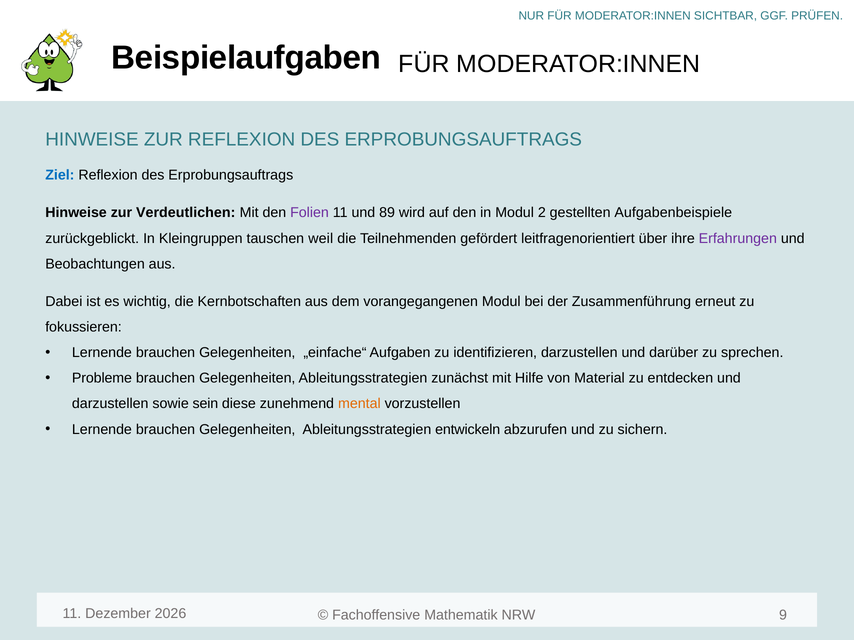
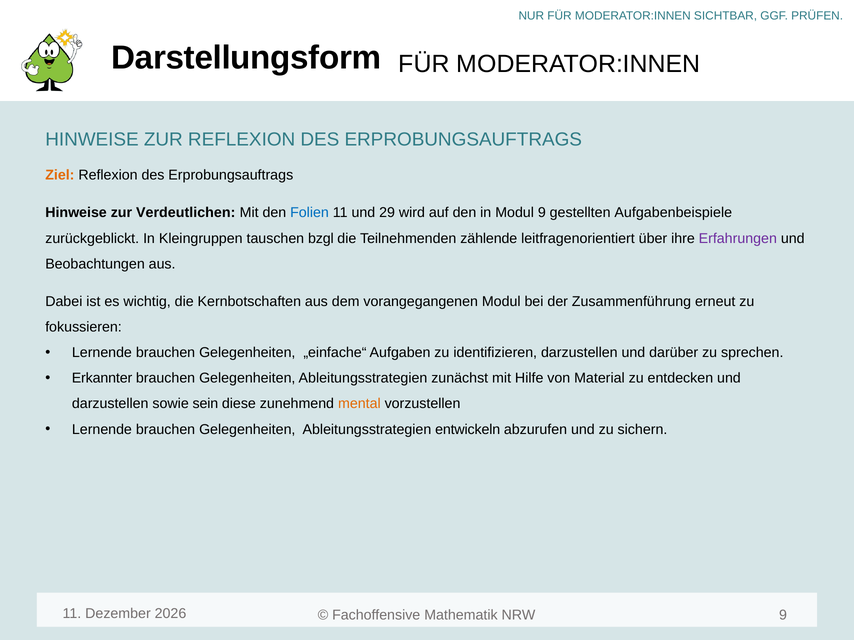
Beispielaufgaben: Beispielaufgaben -> Darstellungsform (246, 58)
Ziel colour: blue -> orange (60, 175)
Folien colour: purple -> blue (310, 213)
89: 89 -> 29 (387, 213)
Modul 2: 2 -> 9 (542, 213)
weil: weil -> bzgl (321, 239)
gefördert: gefördert -> zählende (489, 239)
Probleme: Probleme -> Erkannter (102, 378)
